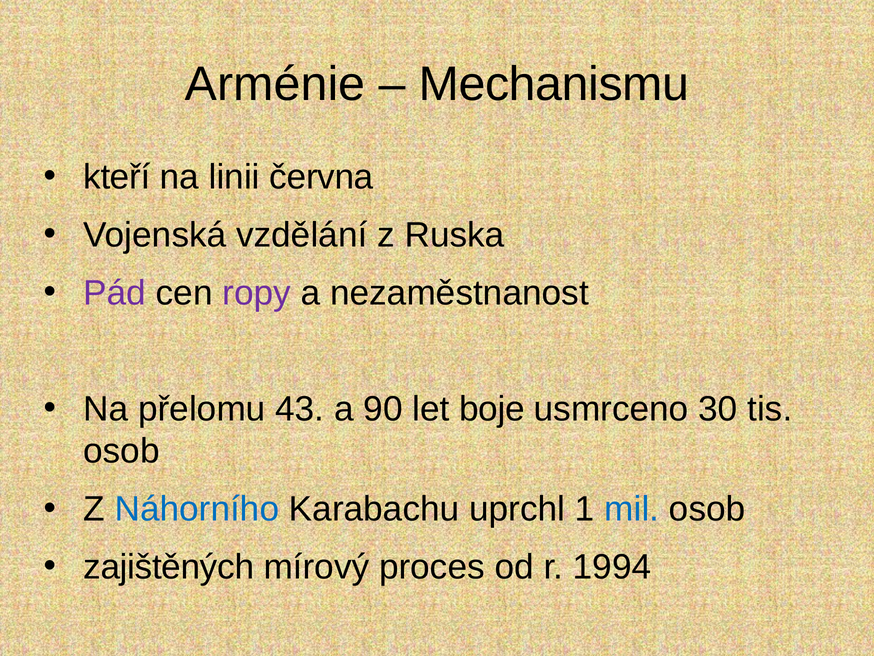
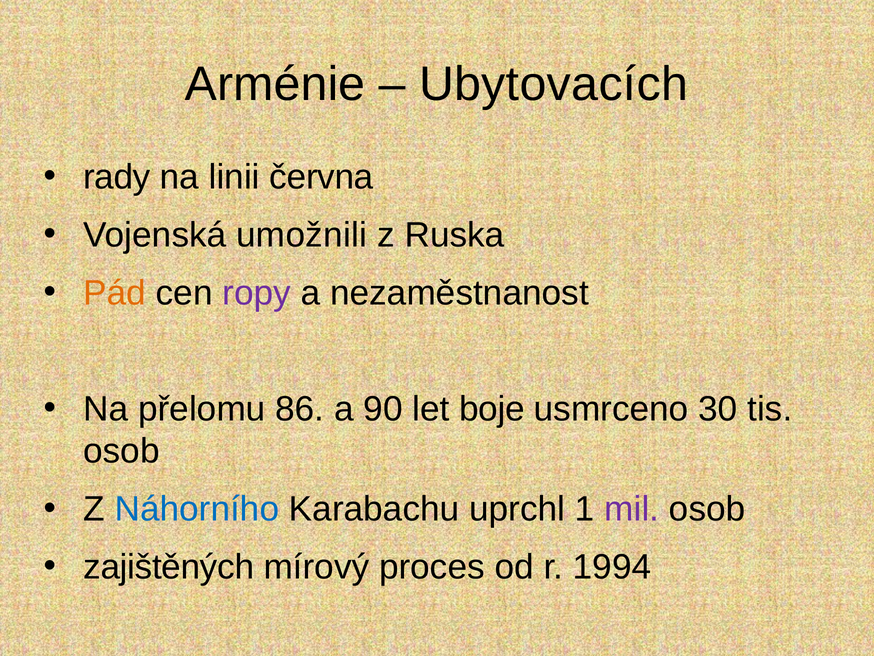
Mechanismu: Mechanismu -> Ubytovacích (554, 84)
kteří: kteří -> rady (117, 177)
vzdělání: vzdělání -> umožnili (302, 235)
Pád colour: purple -> orange (115, 293)
43: 43 -> 86 (300, 409)
mil colour: blue -> purple (632, 509)
